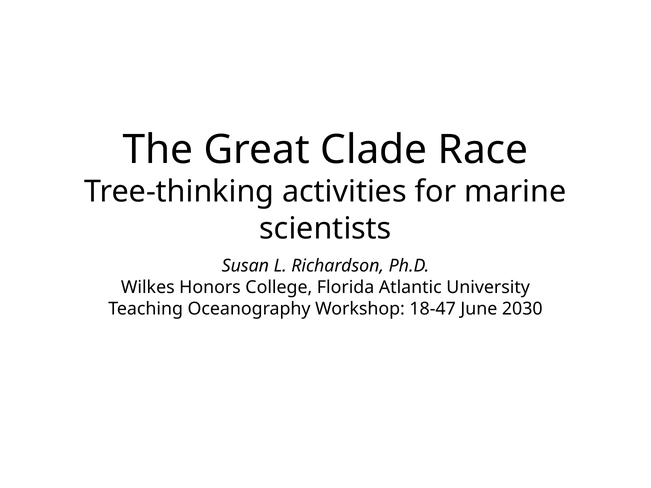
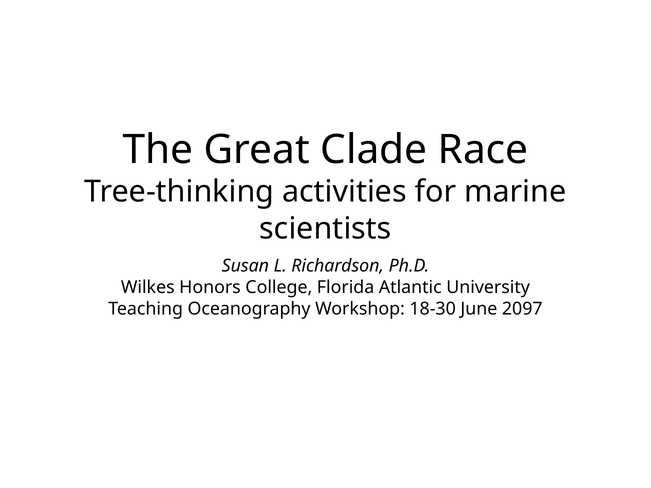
18-47: 18-47 -> 18-30 (433, 309)
2030: 2030 -> 2097 (522, 309)
